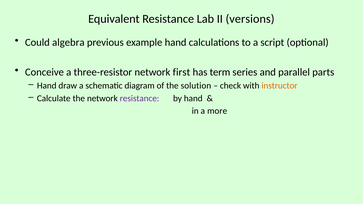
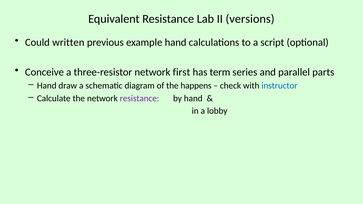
algebra: algebra -> written (68, 42)
solution: solution -> happens (196, 86)
instructor colour: orange -> blue (279, 86)
more: more -> lobby (217, 111)
